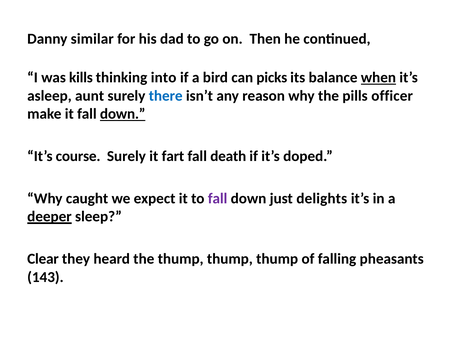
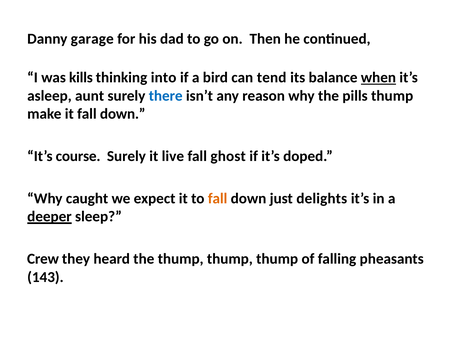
similar: similar -> garage (92, 39)
picks: picks -> tend (272, 78)
pills officer: officer -> thump (392, 96)
down underline: present -> none (123, 114)
fart: fart -> live (173, 156)
death: death -> ghost (228, 156)
fall colour: purple -> orange (218, 199)
Clear: Clear -> Crew (43, 259)
